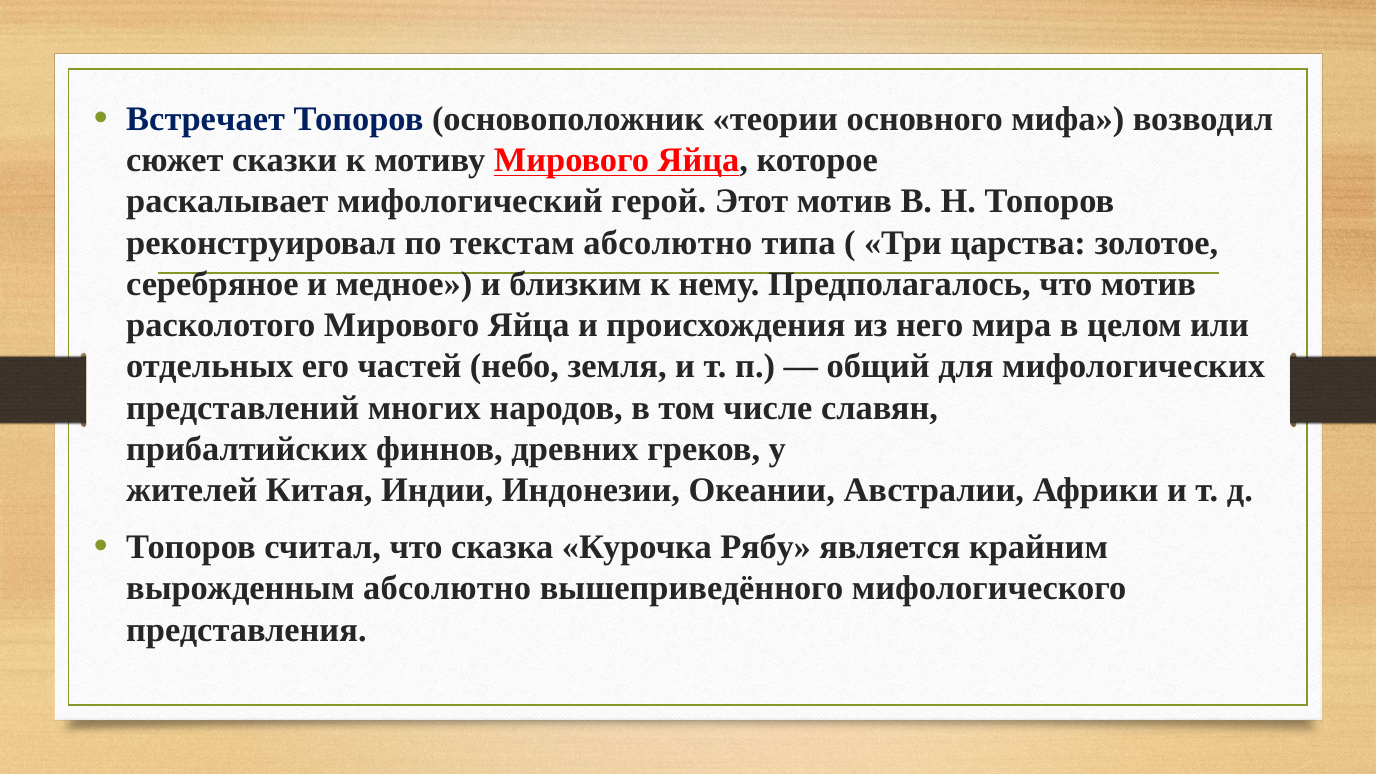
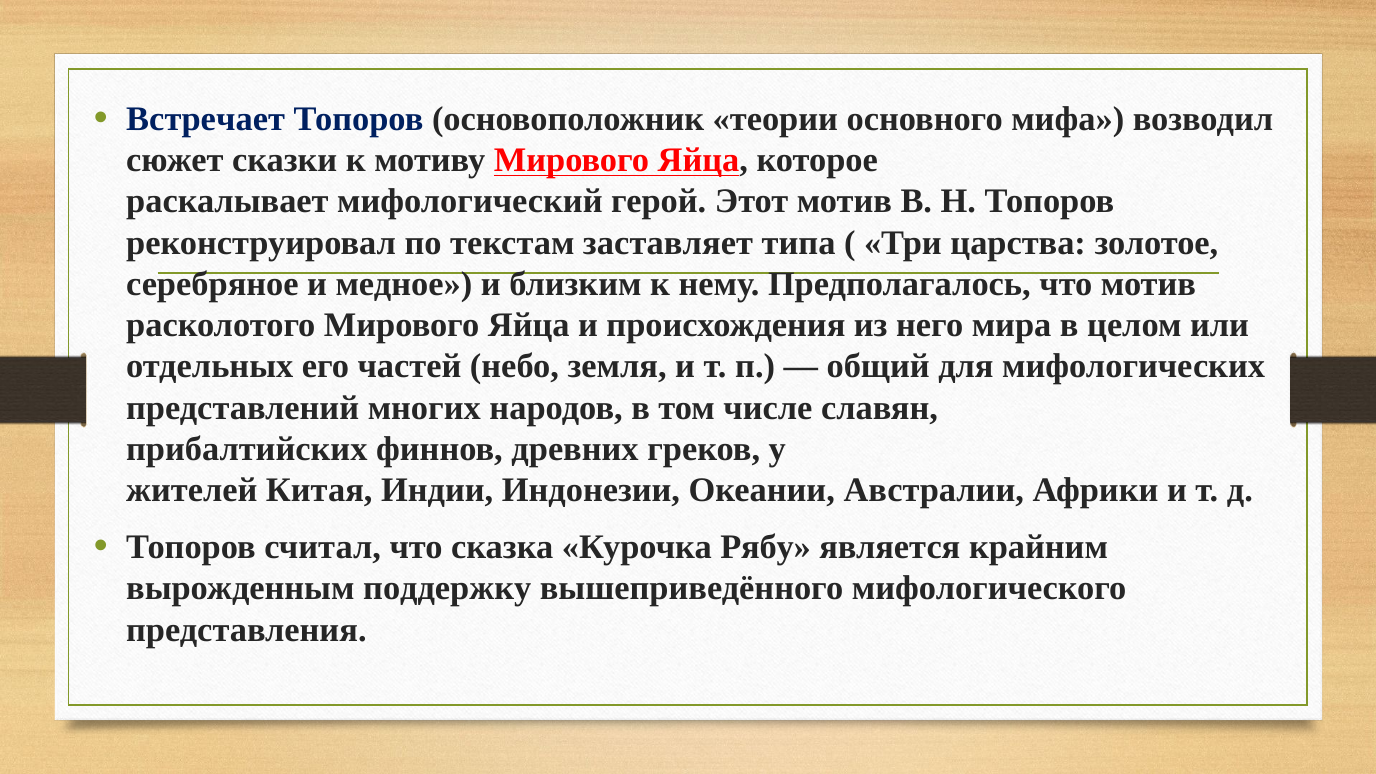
текстам абсолютно: абсолютно -> заставляет (668, 243)
вырожденным абсолютно: абсолютно -> поддержку (447, 588)
